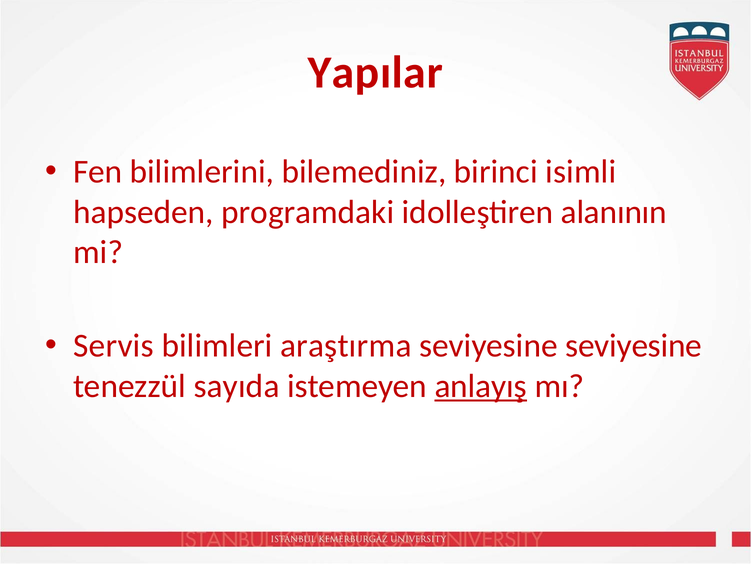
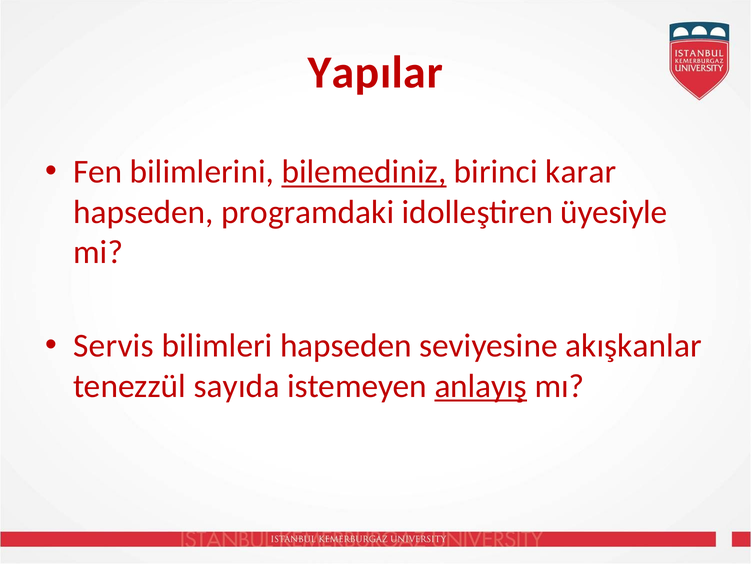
bilemediniz underline: none -> present (364, 172)
isimli: isimli -> karar (581, 172)
alanının: alanının -> üyesiyle (614, 212)
bilimleri araştırma: araştırma -> hapseden (346, 345)
seviyesine seviyesine: seviyesine -> akışkanlar (634, 345)
